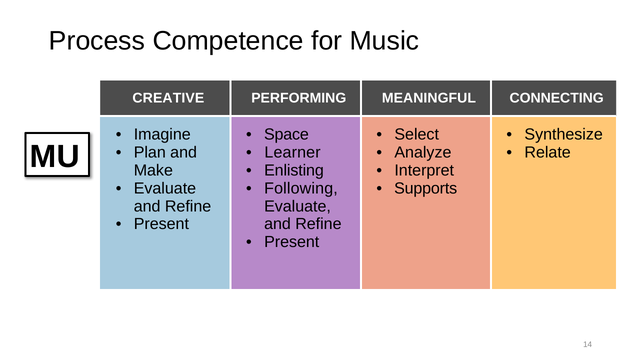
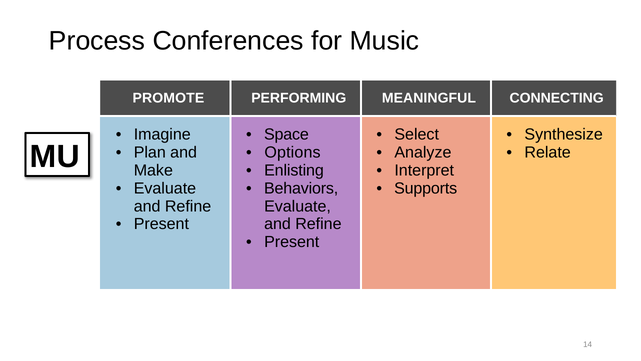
Competence: Competence -> Conferences (228, 41)
CREATIVE: CREATIVE -> PROMOTE (168, 98)
Learner: Learner -> Options (293, 152)
Following: Following -> Behaviors (301, 188)
